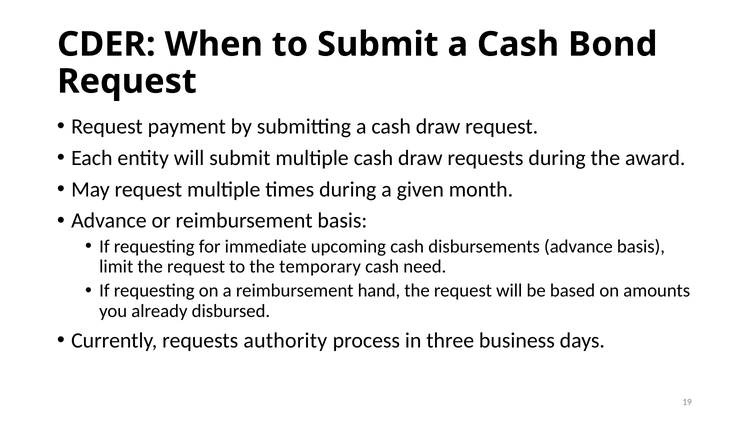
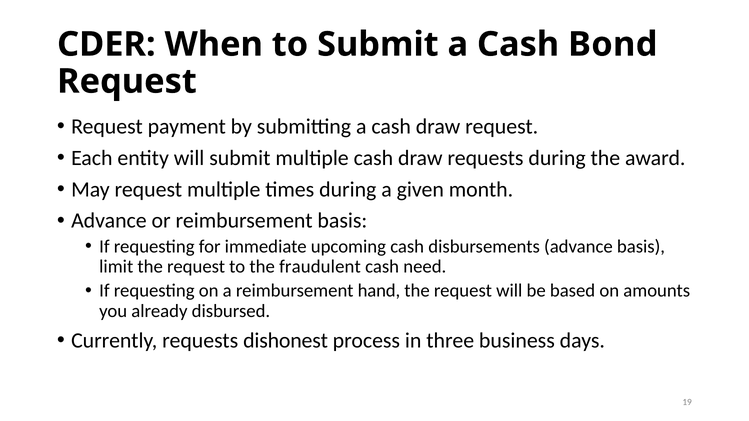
temporary: temporary -> fraudulent (320, 267)
authority: authority -> dishonest (286, 341)
